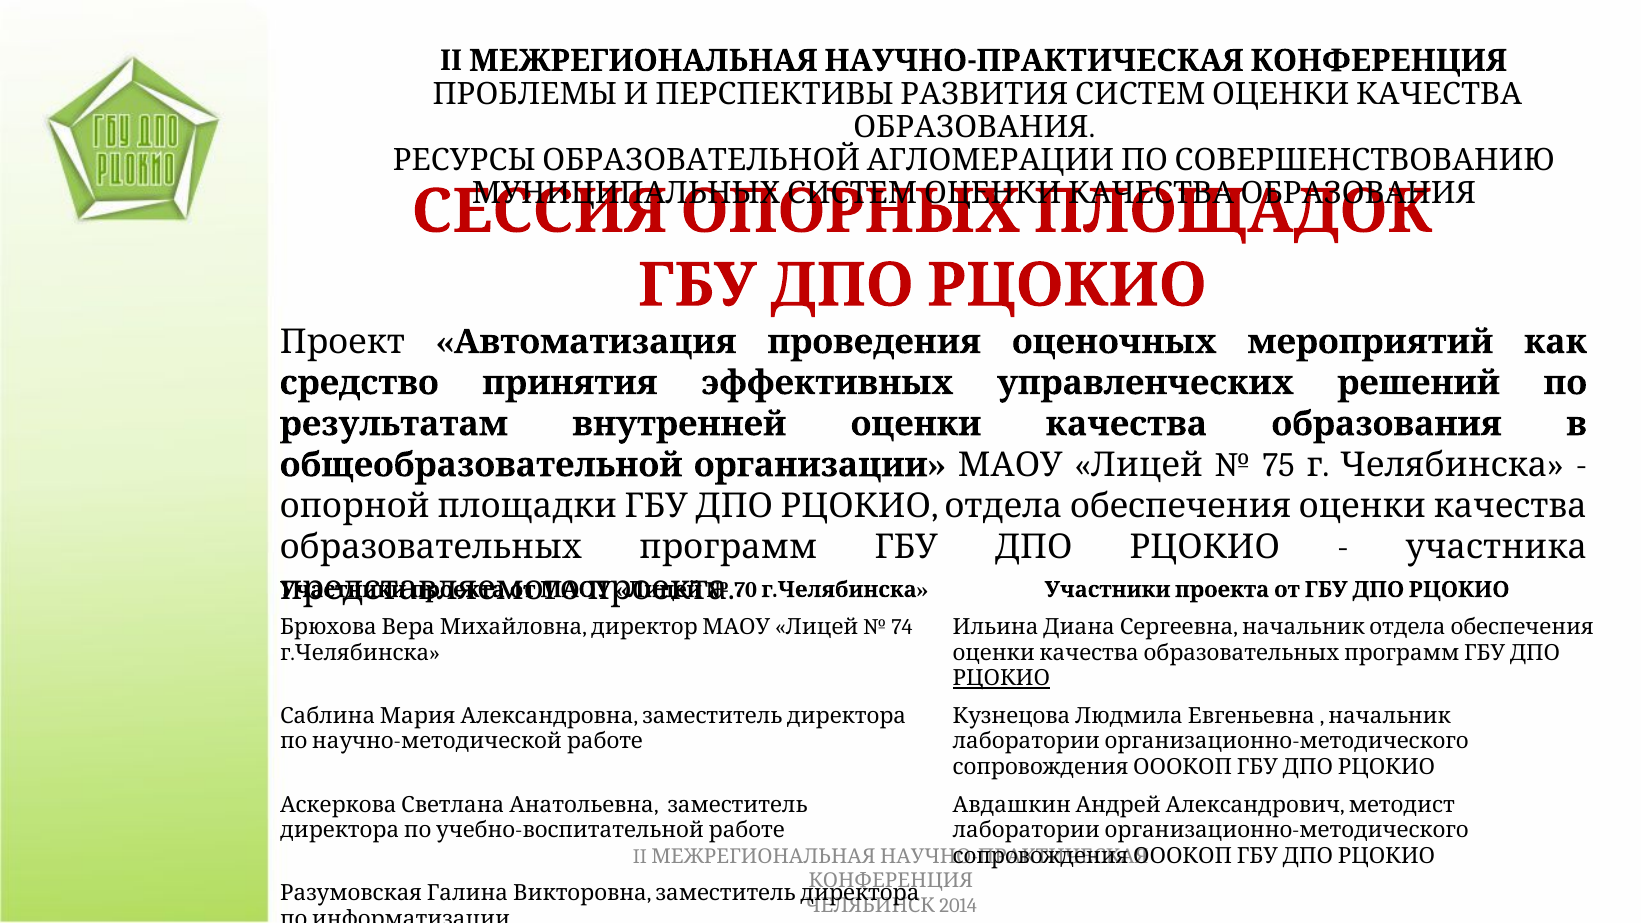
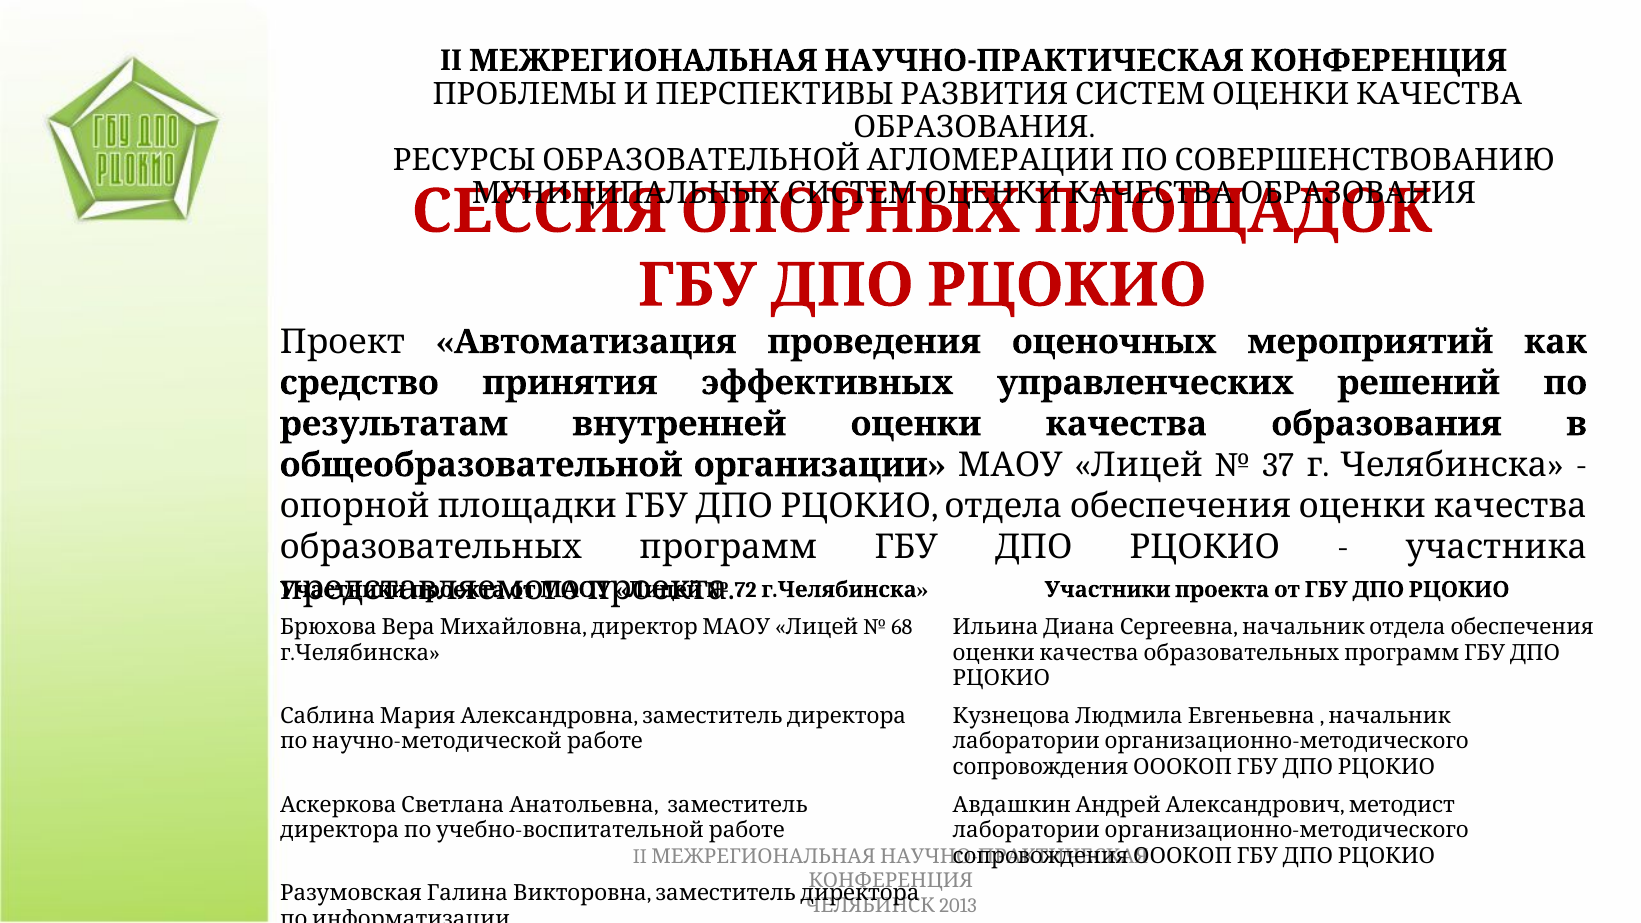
75: 75 -> 37 (1278, 465)
70: 70 -> 72 (746, 590)
74: 74 -> 68 (902, 628)
РЦОКИО underline: present -> none (1001, 678)
2014: 2014 -> 2013 (958, 906)
